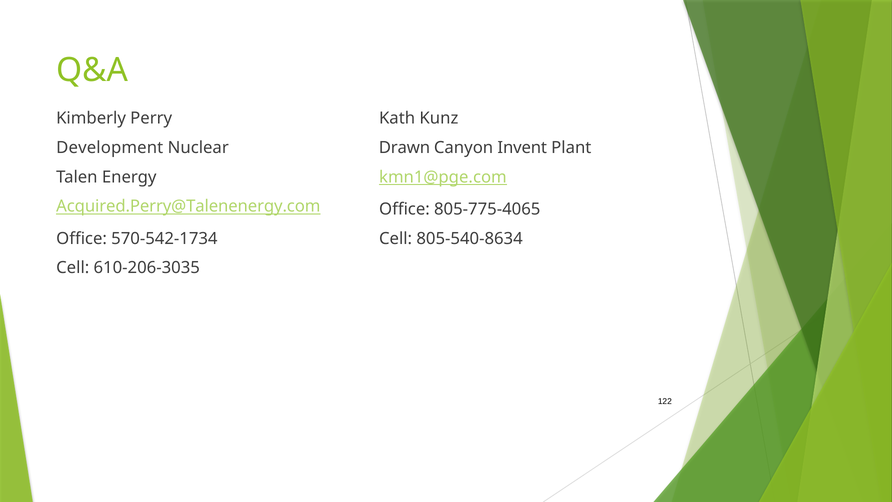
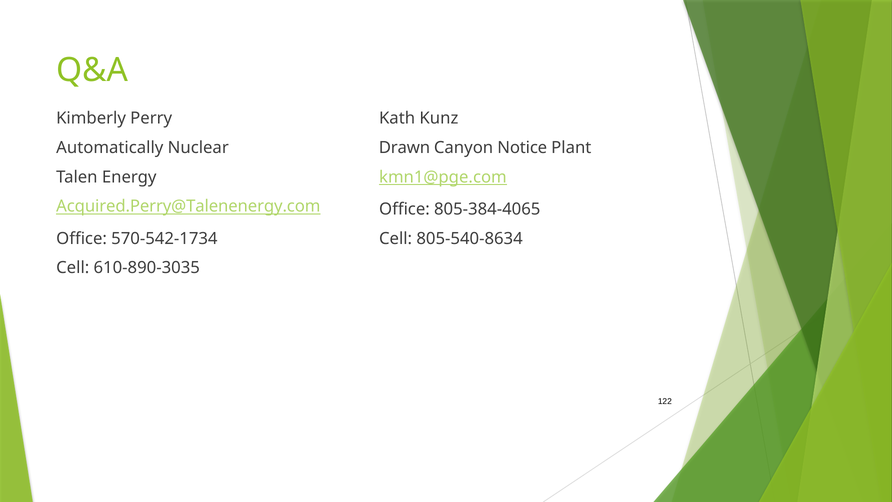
Development: Development -> Automatically (110, 148)
Invent: Invent -> Notice (522, 148)
805-775-4065: 805-775-4065 -> 805-384-4065 (487, 209)
610-206-3035: 610-206-3035 -> 610-890-3035 (147, 268)
